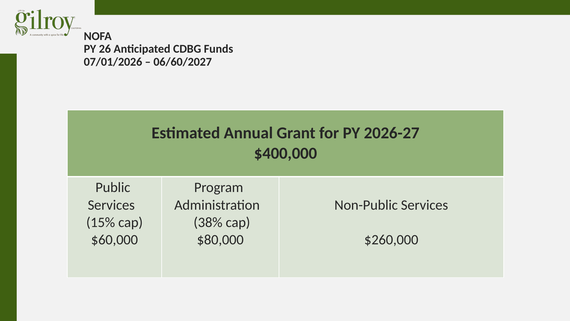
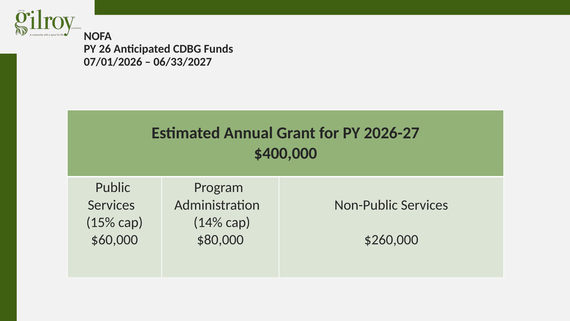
06/60/2027: 06/60/2027 -> 06/33/2027 (183, 62)
38%: 38% -> 14% (208, 222)
